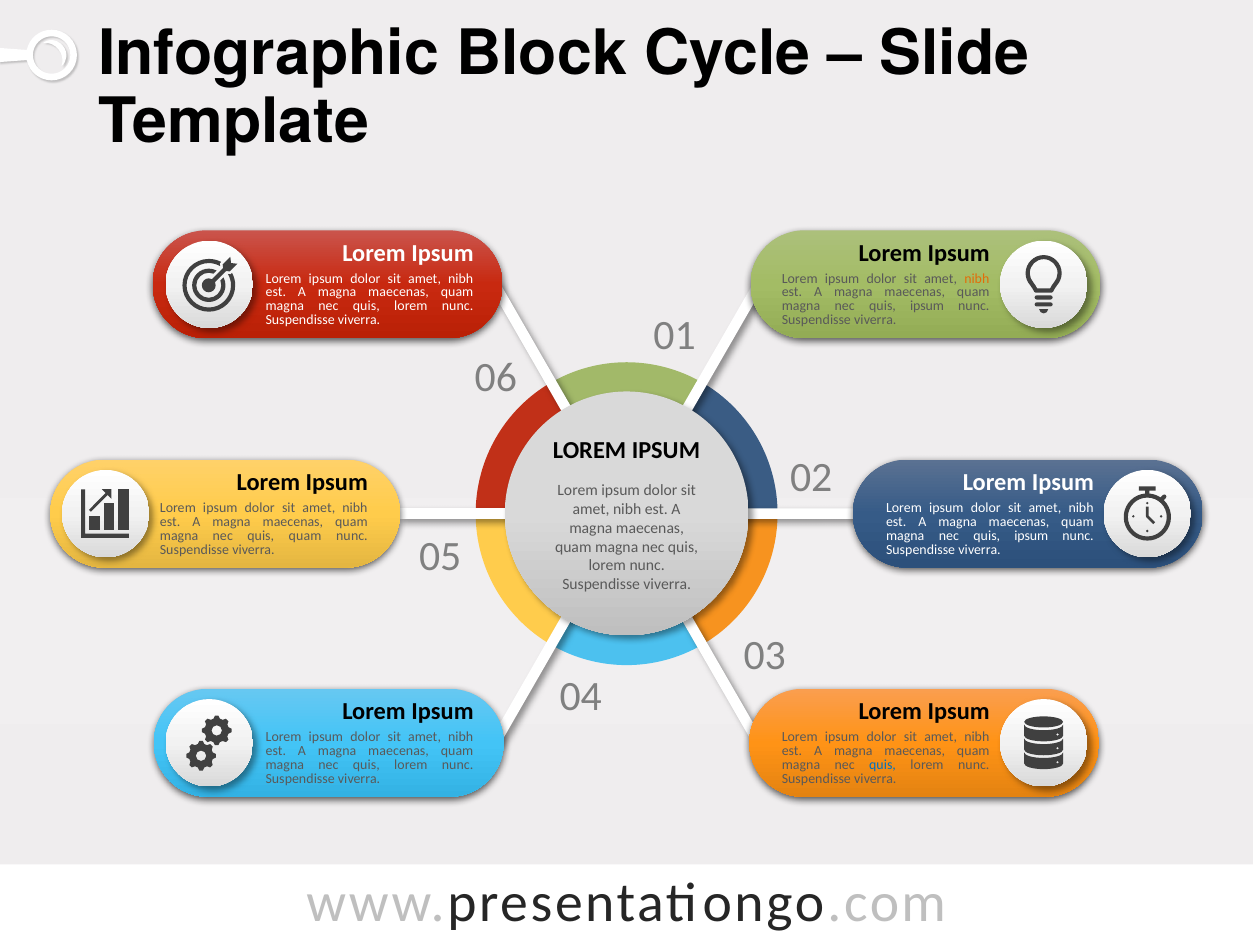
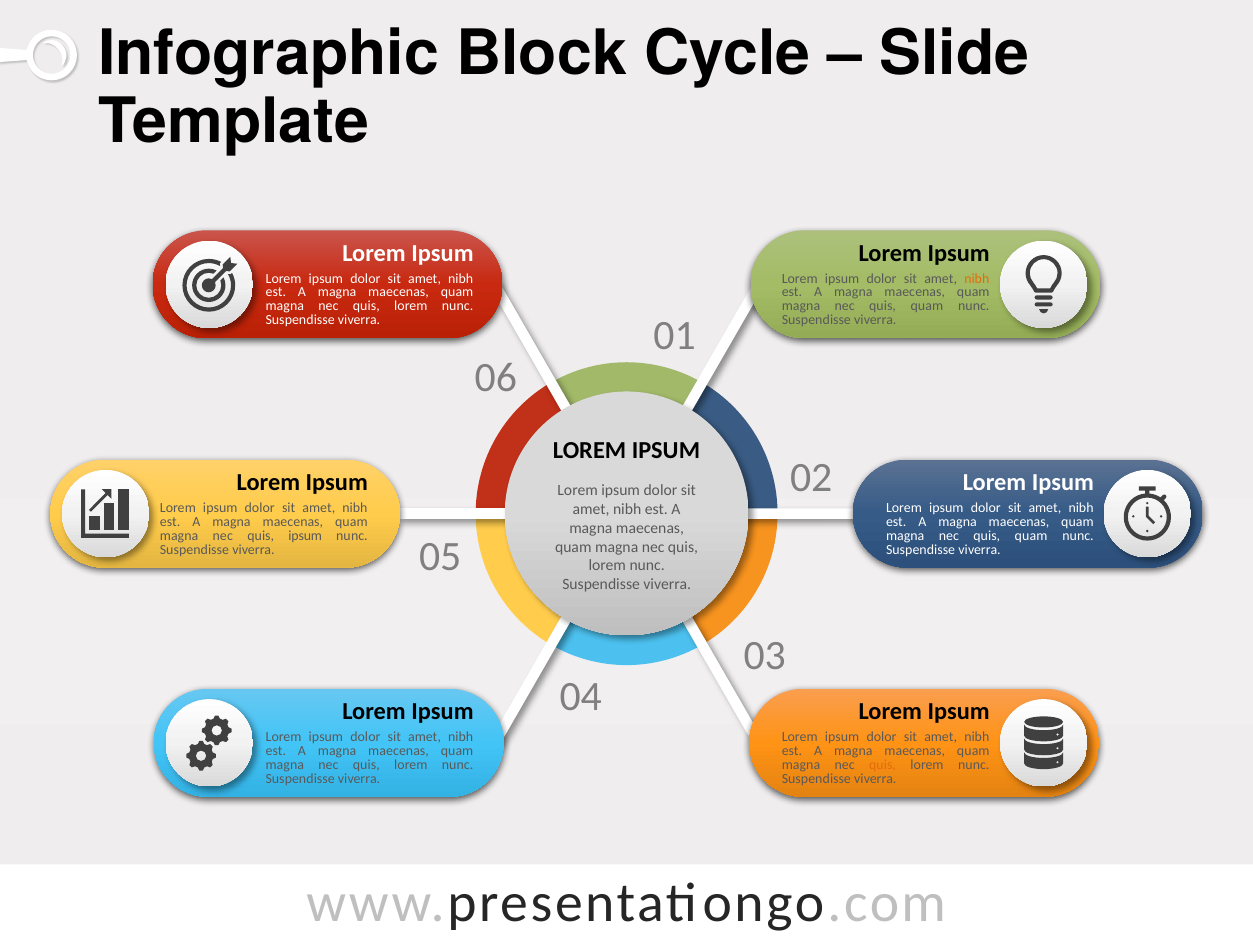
ipsum: ipsum -> quam (927, 306)
quis quam: quam -> ipsum (305, 535)
ipsum: ipsum -> quam (1031, 535)
quis colour: blue -> orange (883, 765)
